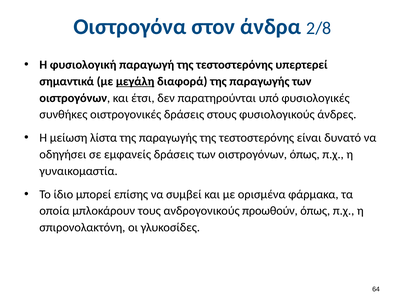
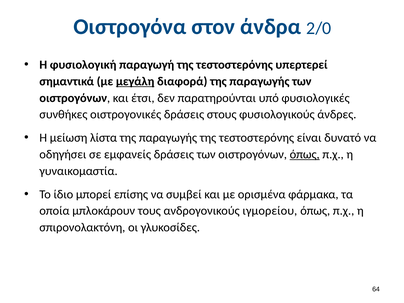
2/8: 2/8 -> 2/0 (319, 28)
όπως underline: none -> present (305, 154)
προωθούν: προωθούν -> ιγμορείου (270, 211)
